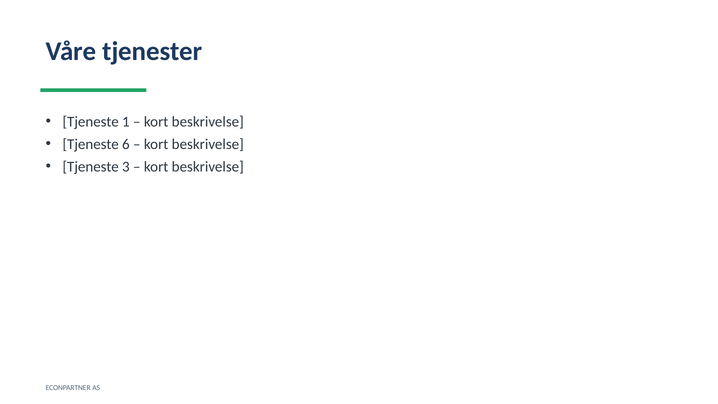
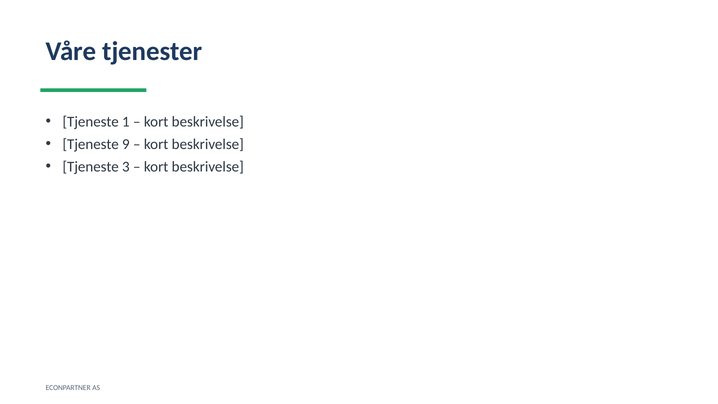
6: 6 -> 9 (126, 144)
